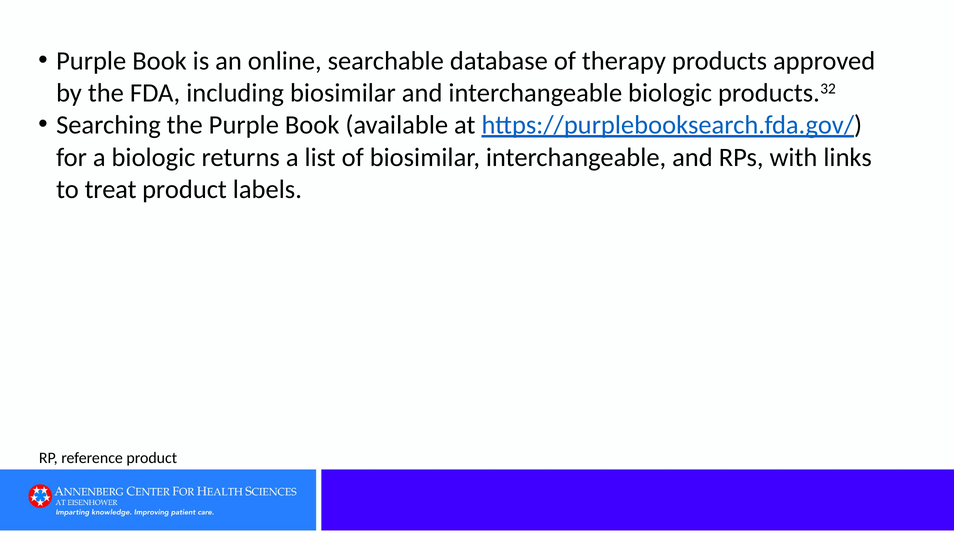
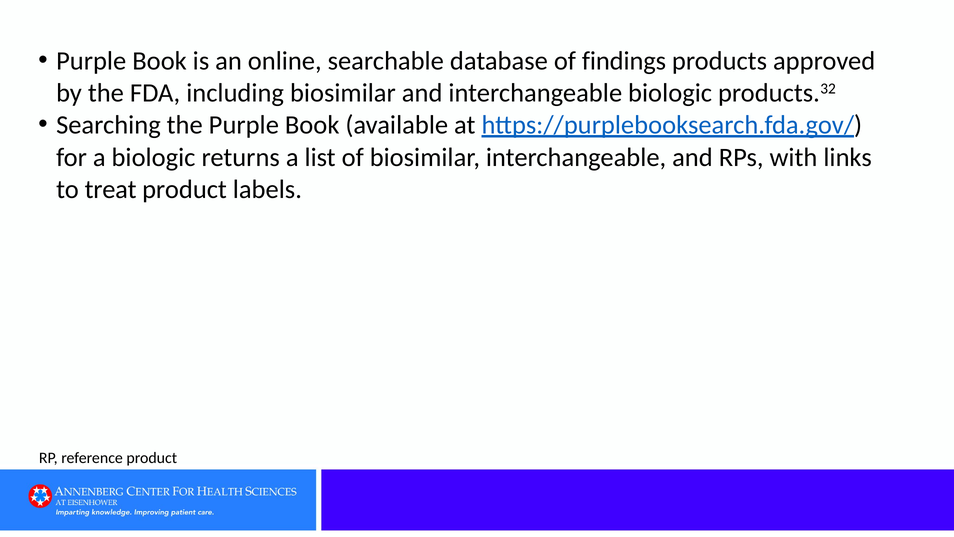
therapy: therapy -> findings (624, 61)
